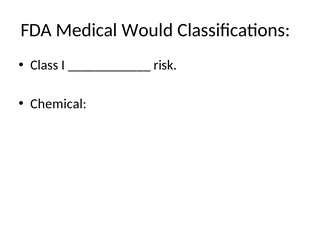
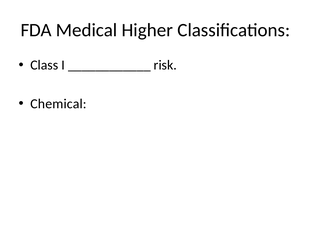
Would: Would -> Higher (147, 30)
